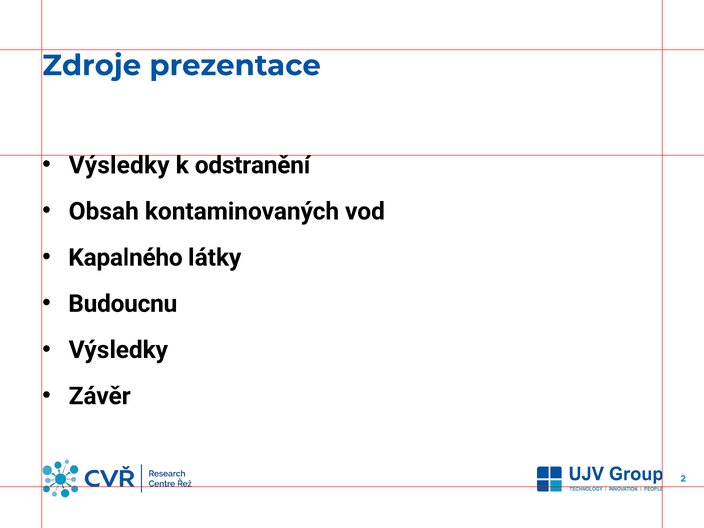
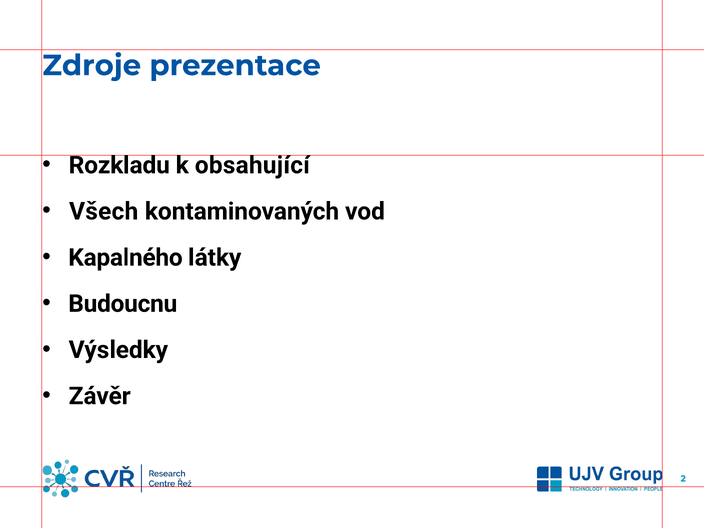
Výsledky: Výsledky -> Rozkladu (119, 165)
odstranění: odstranění -> obsahující (252, 165)
Obsah: Obsah -> Všech (104, 211)
